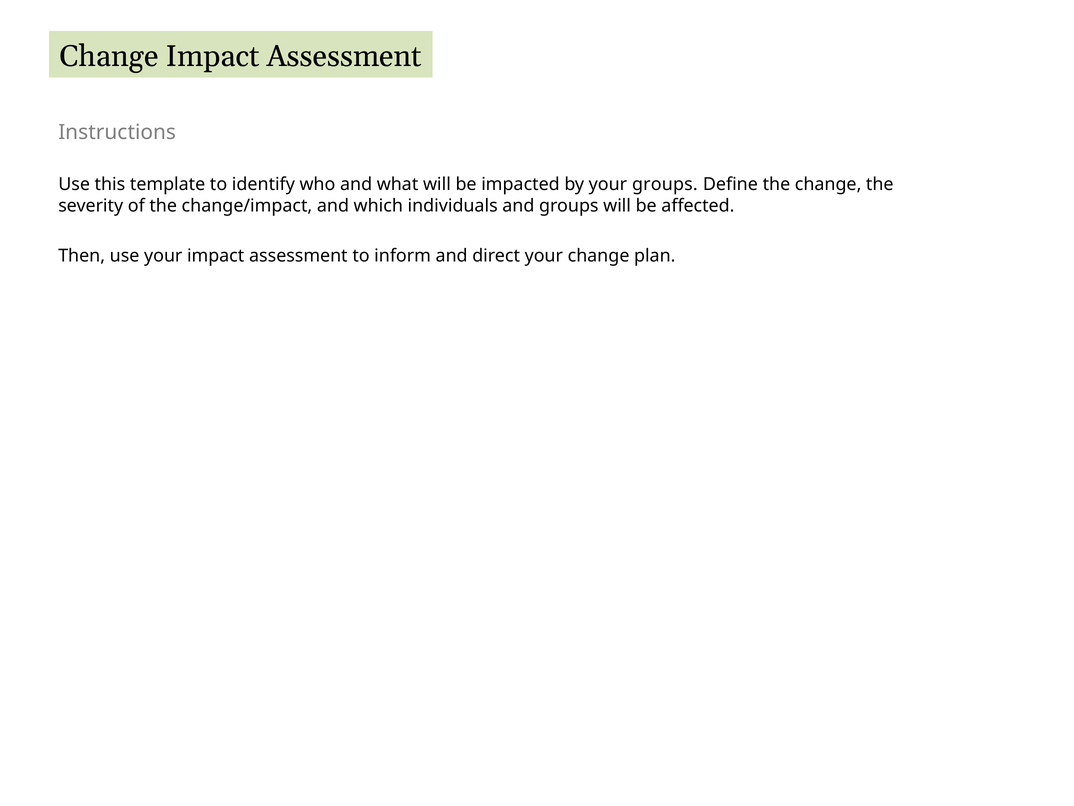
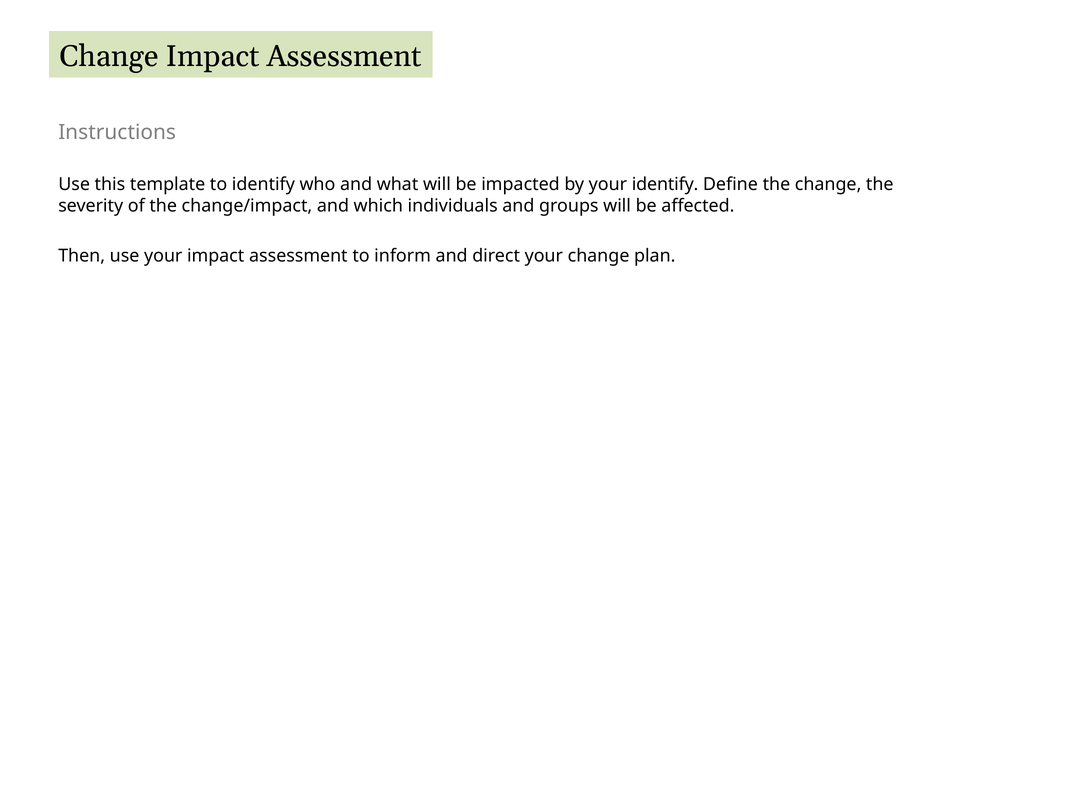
your groups: groups -> identify (665, 184)
